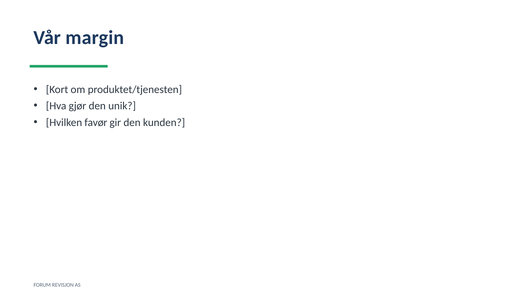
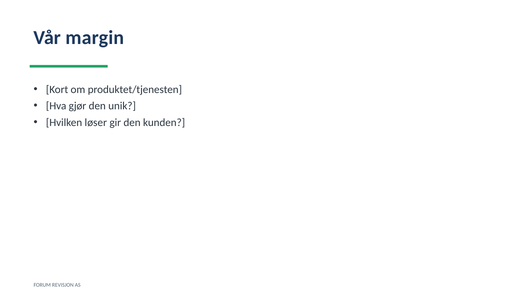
favør: favør -> løser (96, 122)
